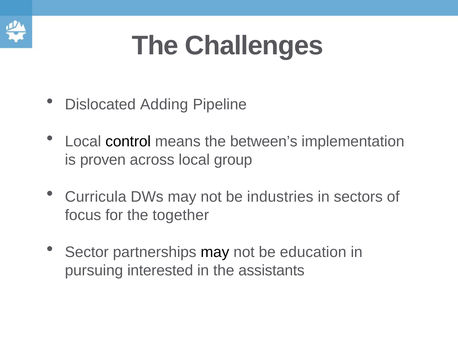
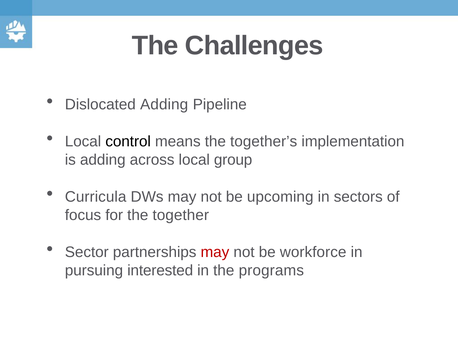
between’s: between’s -> together’s (264, 141)
is proven: proven -> adding (103, 160)
industries: industries -> upcoming (280, 197)
may colour: black -> red (215, 252)
education: education -> workforce (313, 252)
assistants: assistants -> programs (271, 270)
